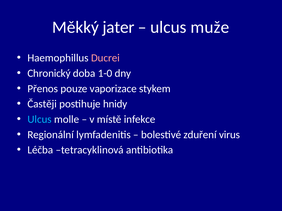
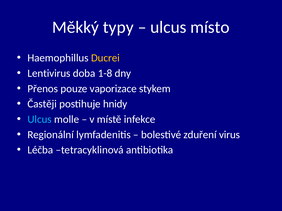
jater: jater -> typy (118, 27)
muže: muže -> místo (210, 27)
Ducrei colour: pink -> yellow (105, 58)
Chronický: Chronický -> Lentivirus (49, 73)
1-0: 1-0 -> 1-8 (105, 73)
